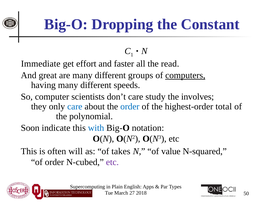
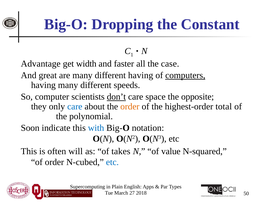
Immediate: Immediate -> Advantage (41, 64)
effort: effort -> width (86, 64)
read: read -> case (170, 64)
different groups: groups -> having (141, 75)
don’t underline: none -> present (116, 97)
study: study -> space (156, 97)
involves: involves -> opposite (198, 97)
order colour: blue -> orange (130, 107)
etc colour: purple -> blue (112, 162)
